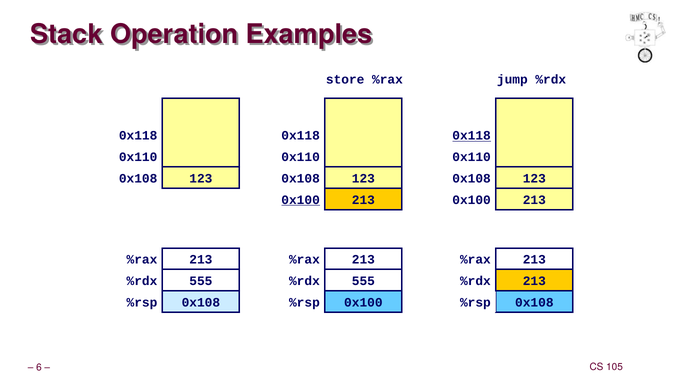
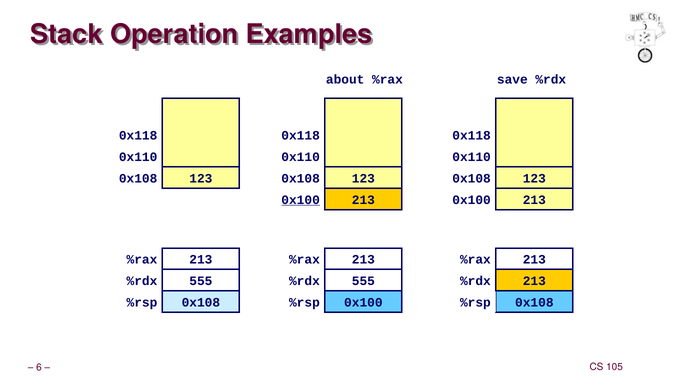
store: store -> about (345, 80)
jump: jump -> save (512, 80)
0x118 underline: present -> none (472, 136)
